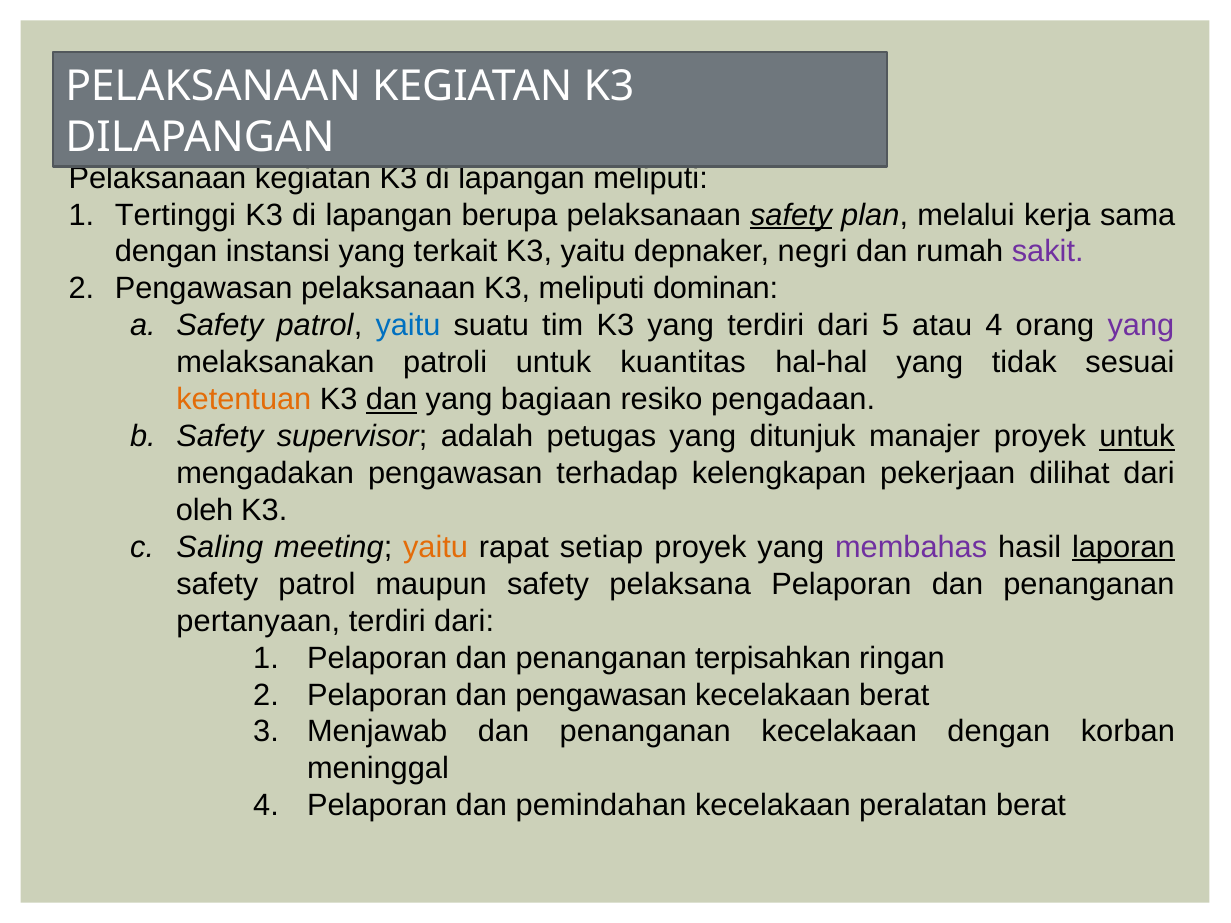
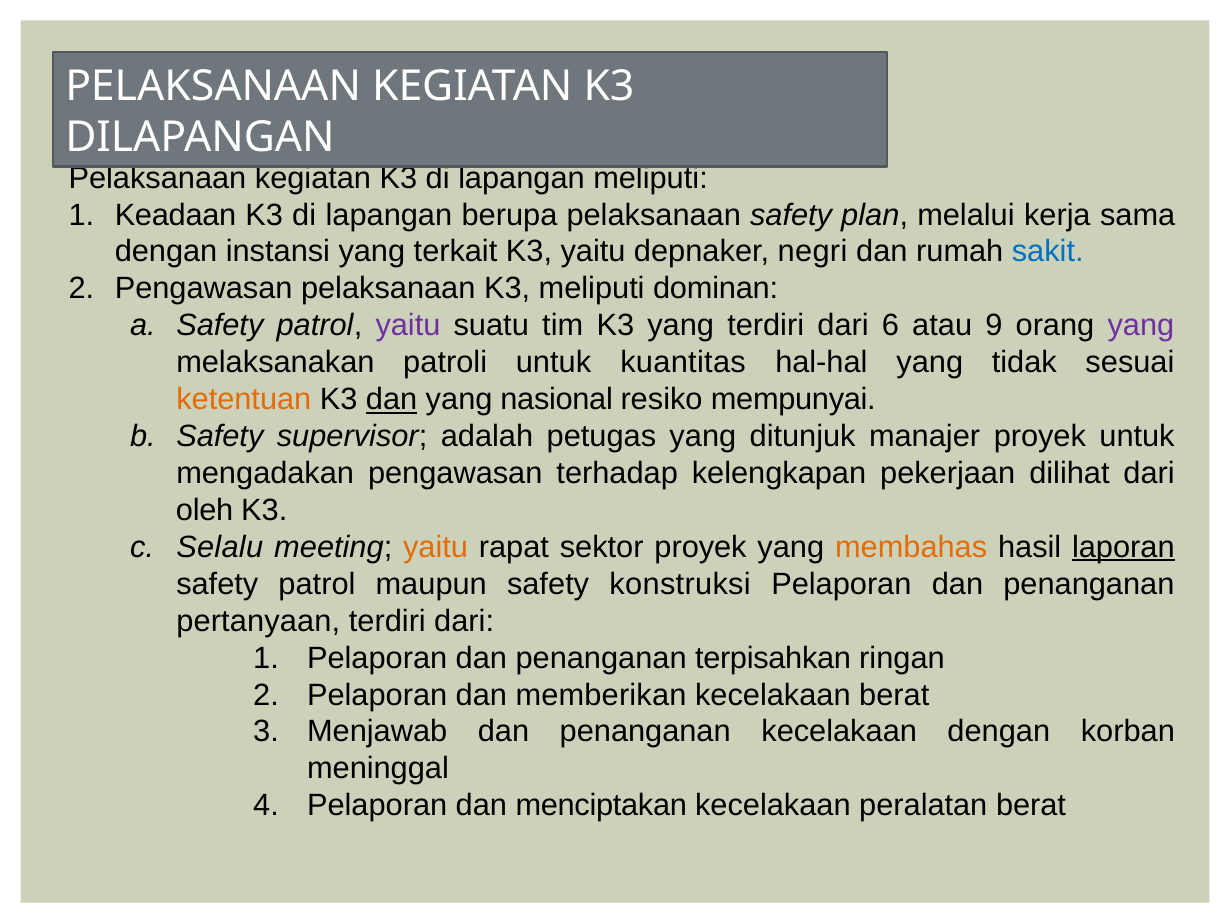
Tertinggi: Tertinggi -> Keadaan (176, 215)
safety underline: present -> none (791, 215)
sakit colour: purple -> blue (1048, 252)
yaitu colour: blue -> purple (408, 326)
5: 5 -> 6 (890, 326)
atau 4: 4 -> 9 (994, 326)
bagiaan: bagiaan -> nasional (557, 400)
pengadaan: pengadaan -> mempunyai (793, 400)
untuk underline: present -> none (1137, 437)
Saling: Saling -> Selalu (220, 547)
setiap: setiap -> sektor (602, 547)
membahas colour: purple -> orange (911, 547)
pelaksana: pelaksana -> konstruksi (680, 584)
dan pengawasan: pengawasan -> memberikan (601, 695)
pemindahan: pemindahan -> menciptakan (601, 806)
